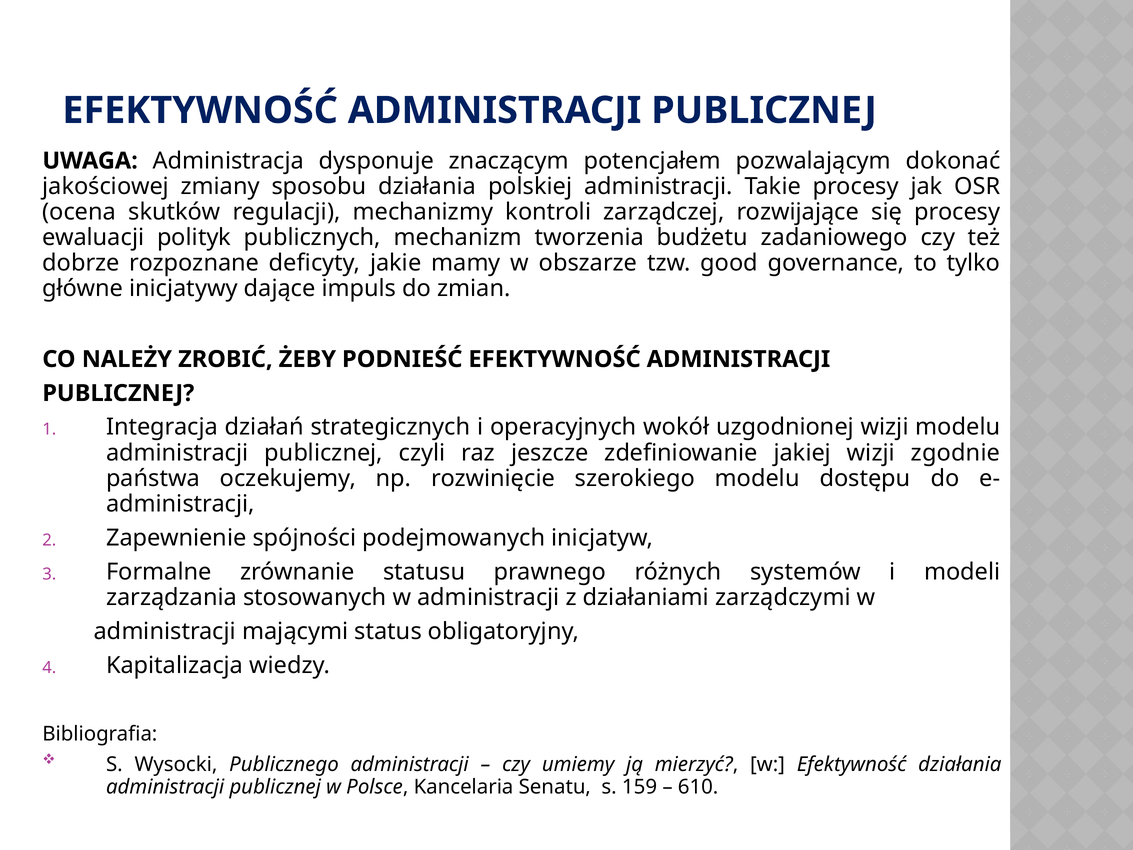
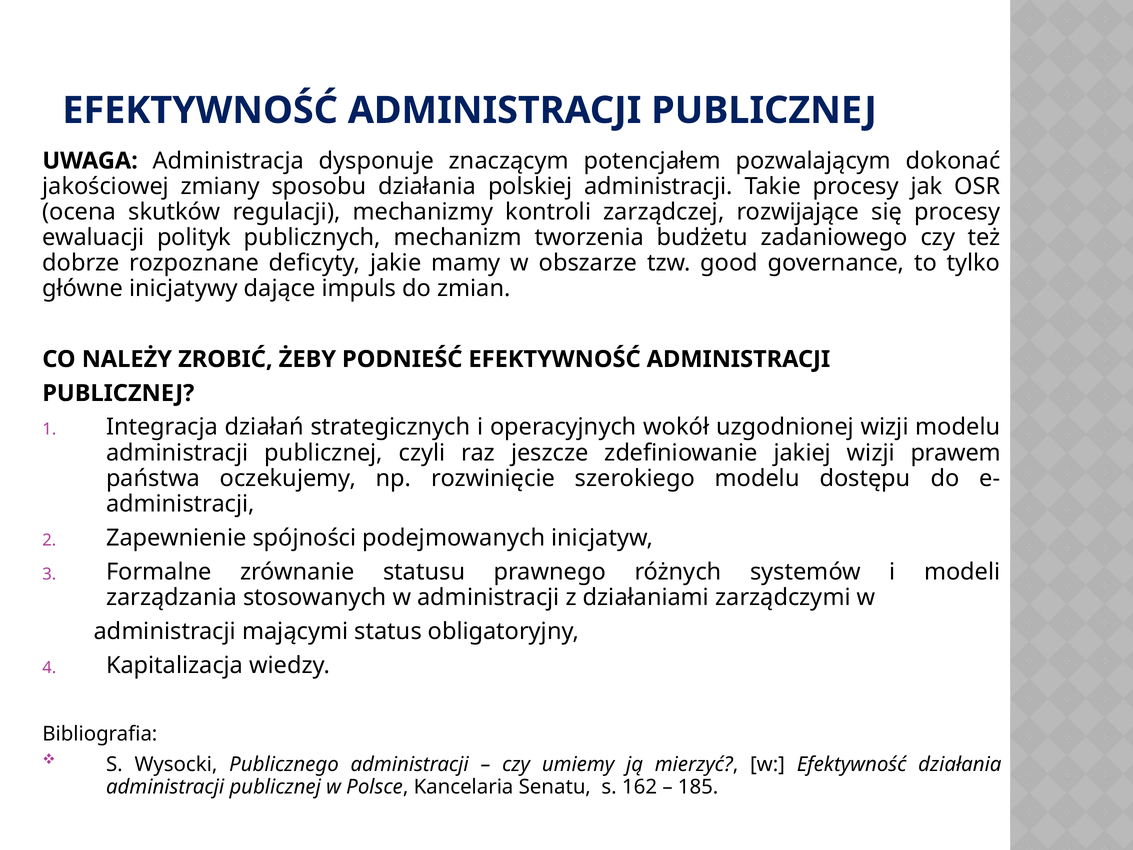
zgodnie: zgodnie -> prawem (956, 453)
159: 159 -> 162 (640, 787)
610: 610 -> 185 (698, 787)
